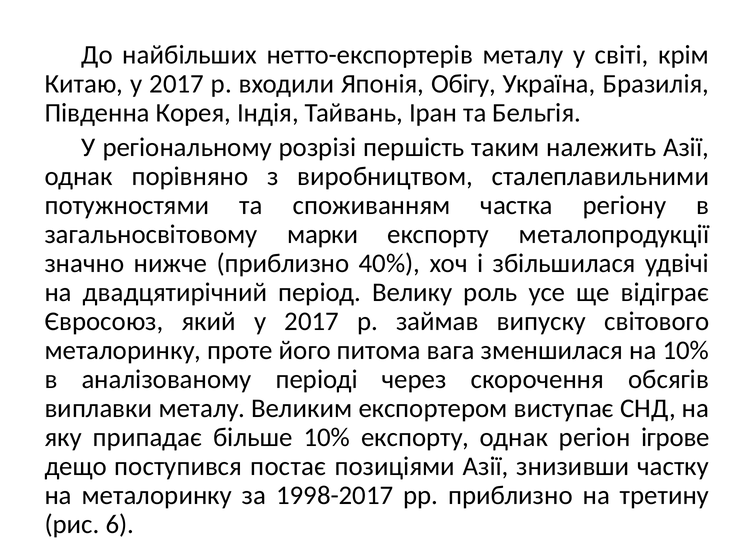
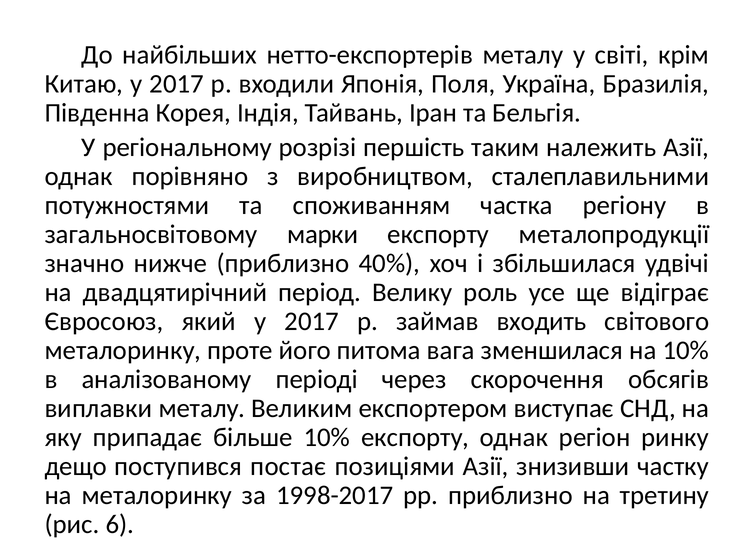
Обігу: Обігу -> Поля (463, 84)
випуску: випуску -> входить (542, 322)
ігрове: ігрове -> ринку (675, 438)
